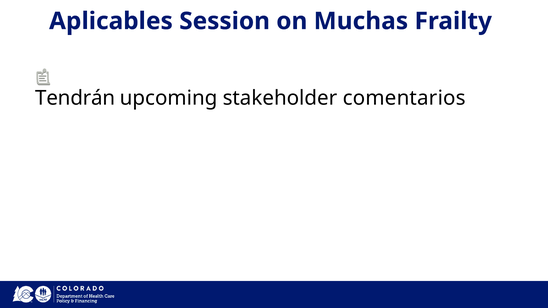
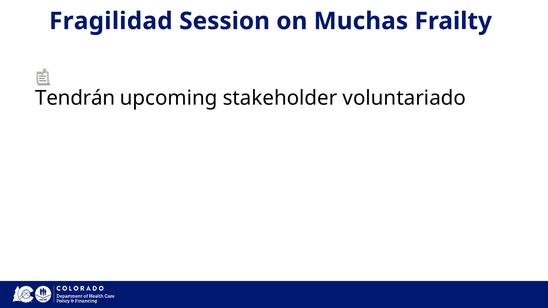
Aplicables: Aplicables -> Fragilidad (111, 21)
comentarios: comentarios -> voluntariado (404, 98)
